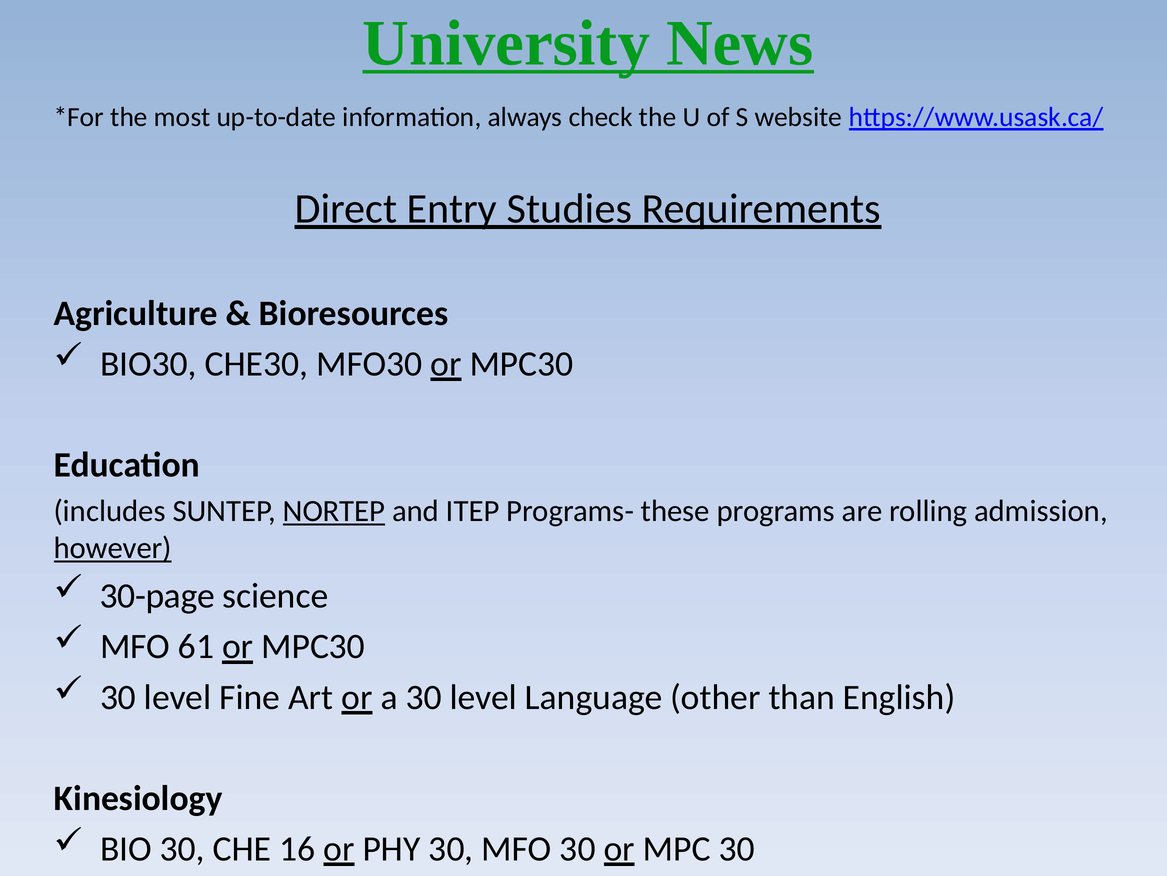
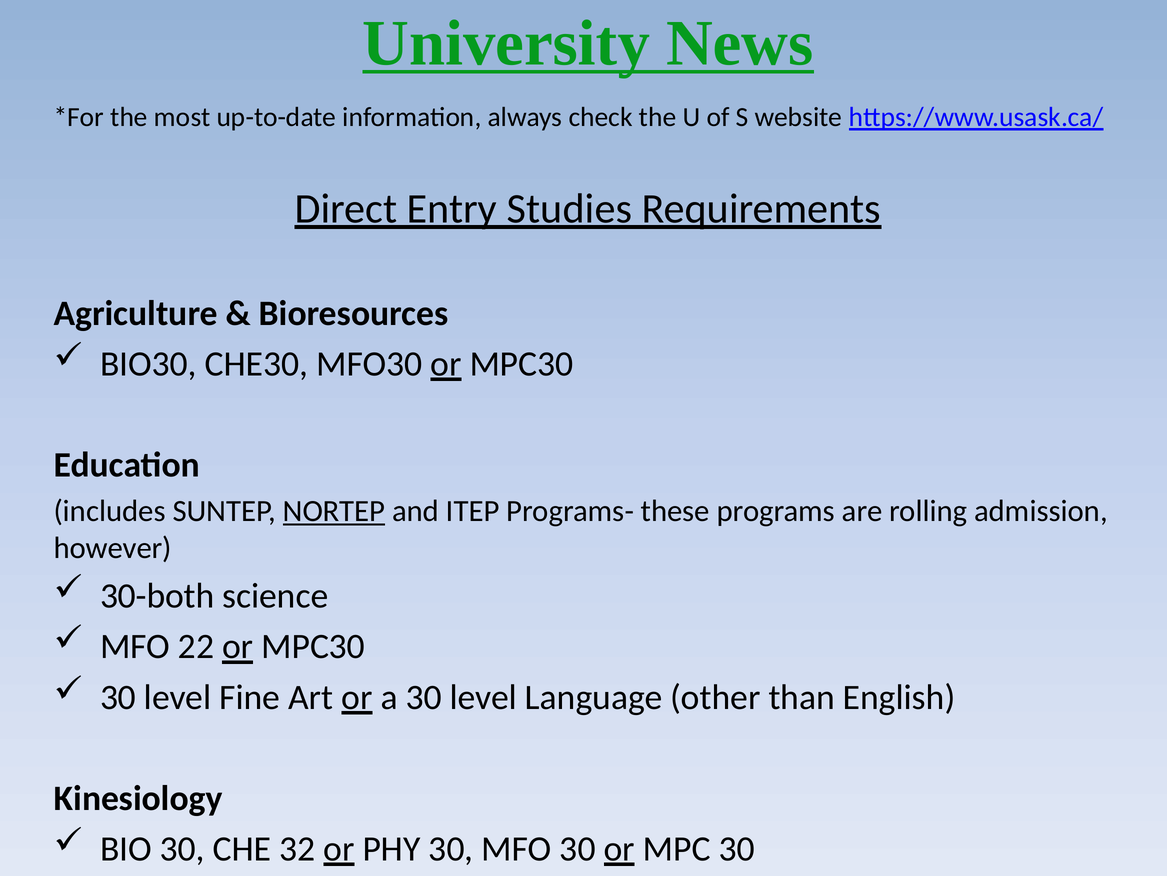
however underline: present -> none (113, 548)
30-page: 30-page -> 30-both (157, 596)
61: 61 -> 22 (196, 646)
16: 16 -> 32 (297, 848)
